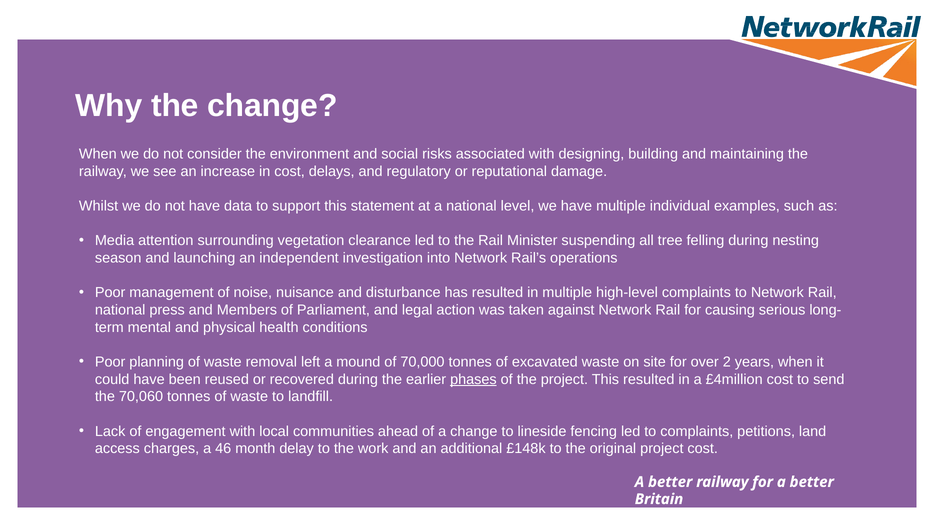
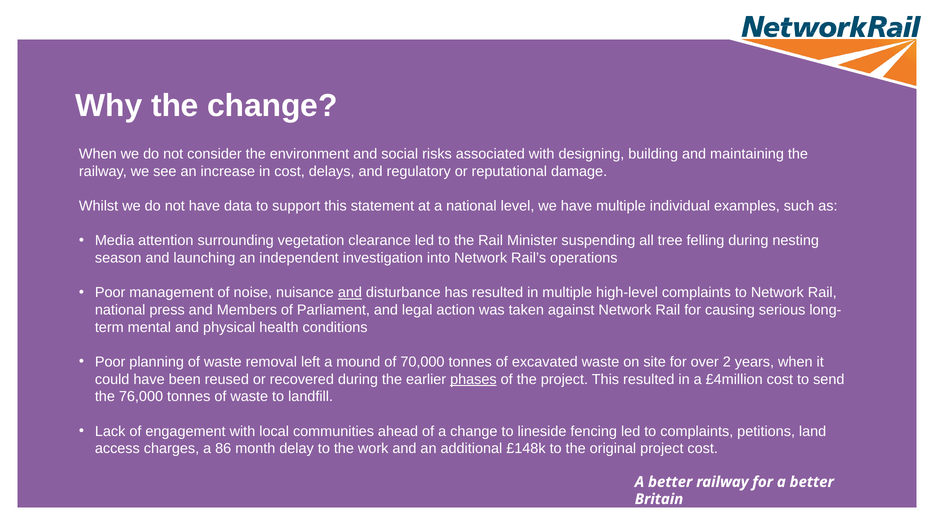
and underline: none -> present (350, 293)
70,060: 70,060 -> 76,000 (141, 397)
46: 46 -> 86 (223, 449)
